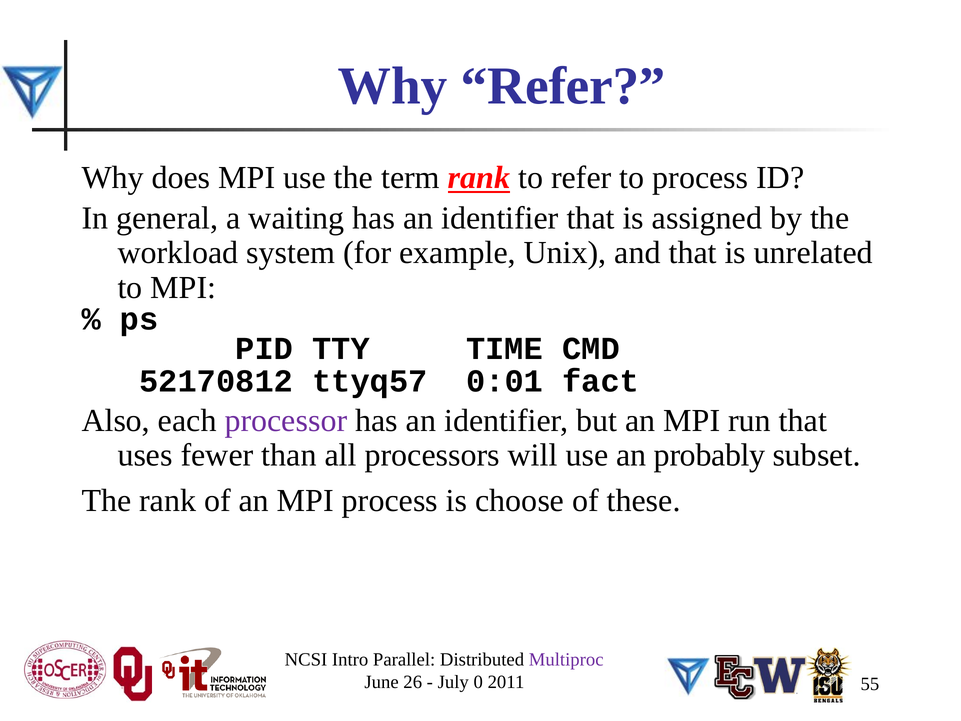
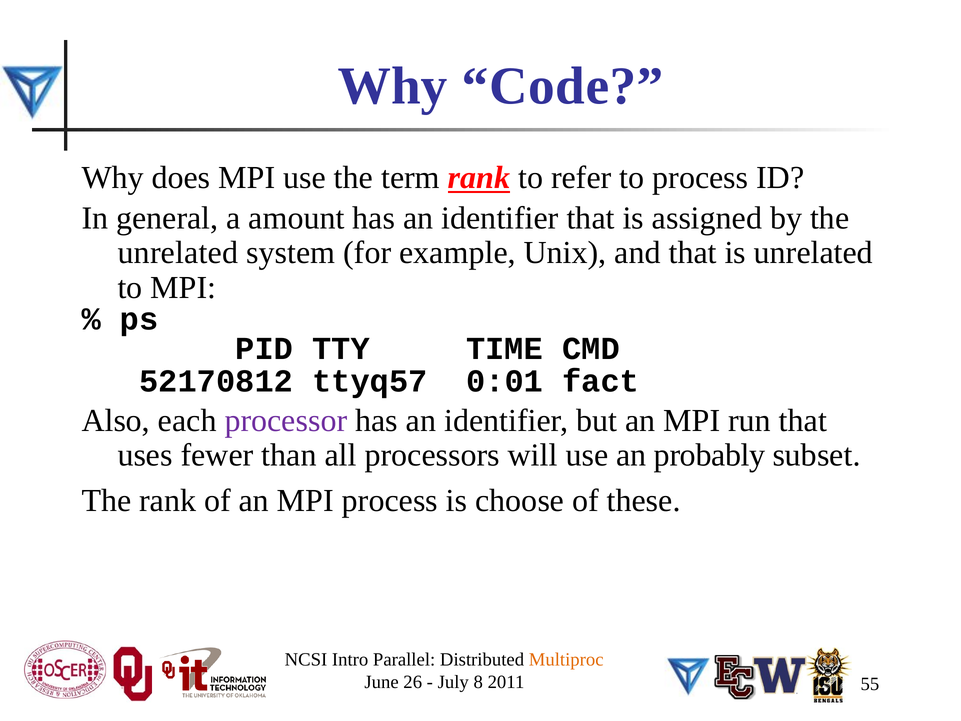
Why Refer: Refer -> Code (563, 86)
waiting: waiting -> amount (296, 218)
workload: workload -> unrelated (178, 253)
Multiproc colour: purple -> orange (566, 660)
0: 0 -> 8 (478, 682)
